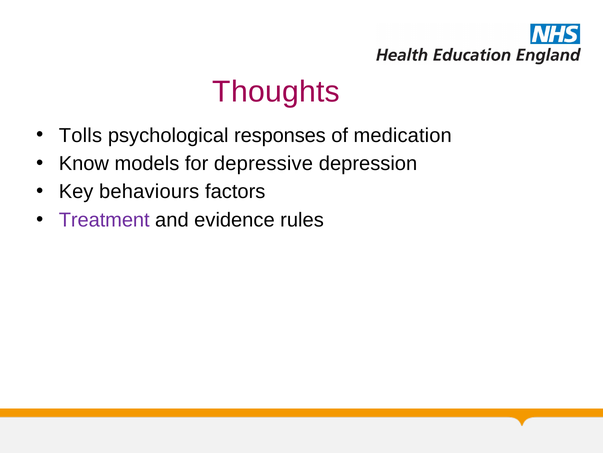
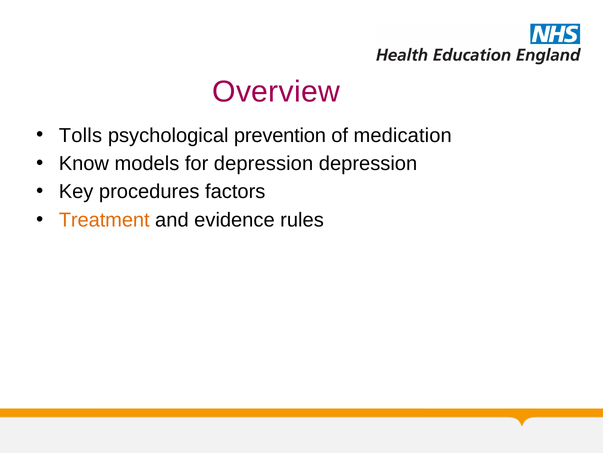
Thoughts: Thoughts -> Overview (276, 92)
responses: responses -> prevention (280, 135)
for depressive: depressive -> depression (264, 163)
behaviours: behaviours -> procedures (149, 191)
Treatment colour: purple -> orange (104, 220)
